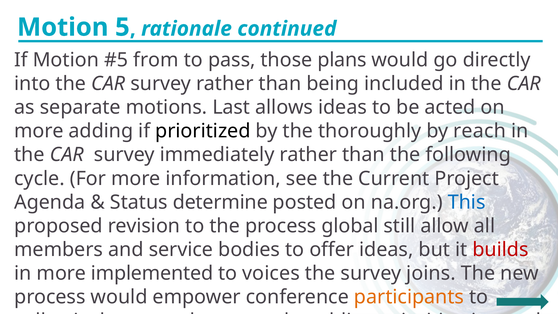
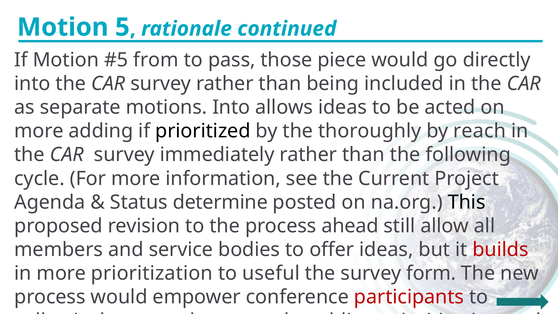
plans: plans -> piece (342, 60)
motions Last: Last -> Into (231, 107)
This colour: blue -> black (467, 202)
global: global -> ahead (350, 226)
more implemented: implemented -> prioritization (152, 273)
voices: voices -> useful (271, 273)
joins: joins -> form (431, 273)
participants colour: orange -> red (409, 297)
